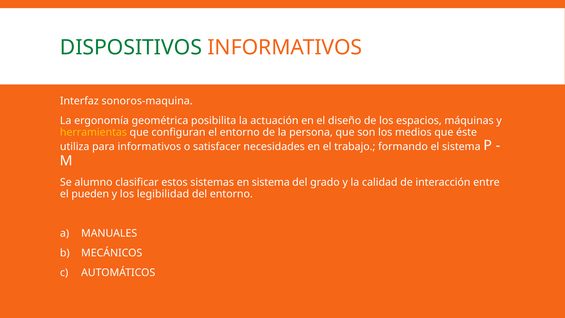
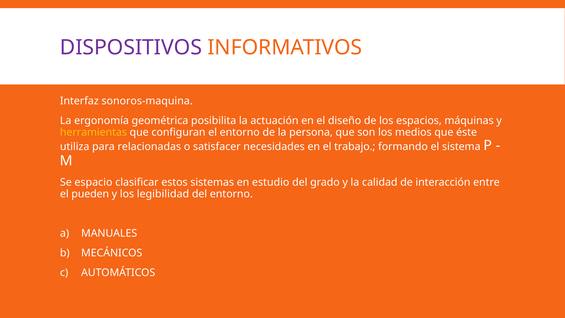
DISPOSITIVOS colour: green -> purple (131, 48)
para informativos: informativos -> relacionadas (149, 147)
alumno: alumno -> espacio (93, 182)
en sistema: sistema -> estudio (271, 182)
